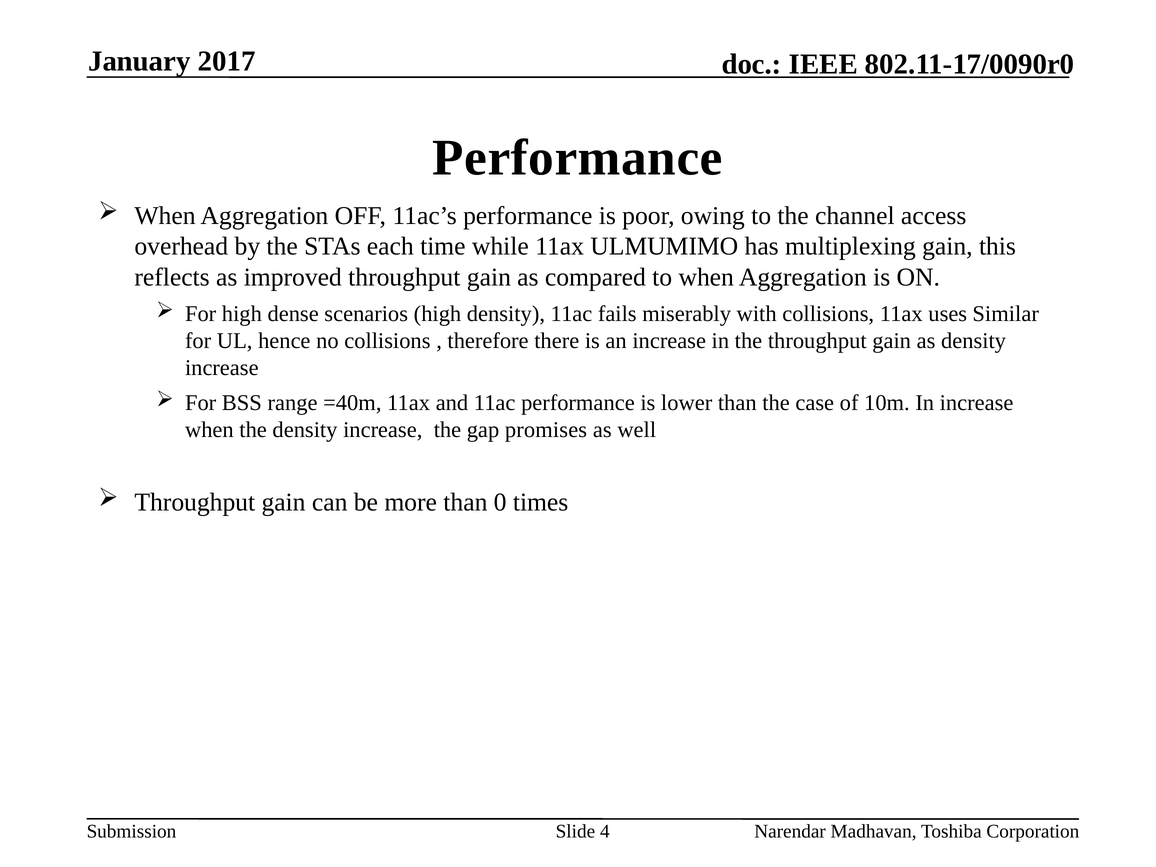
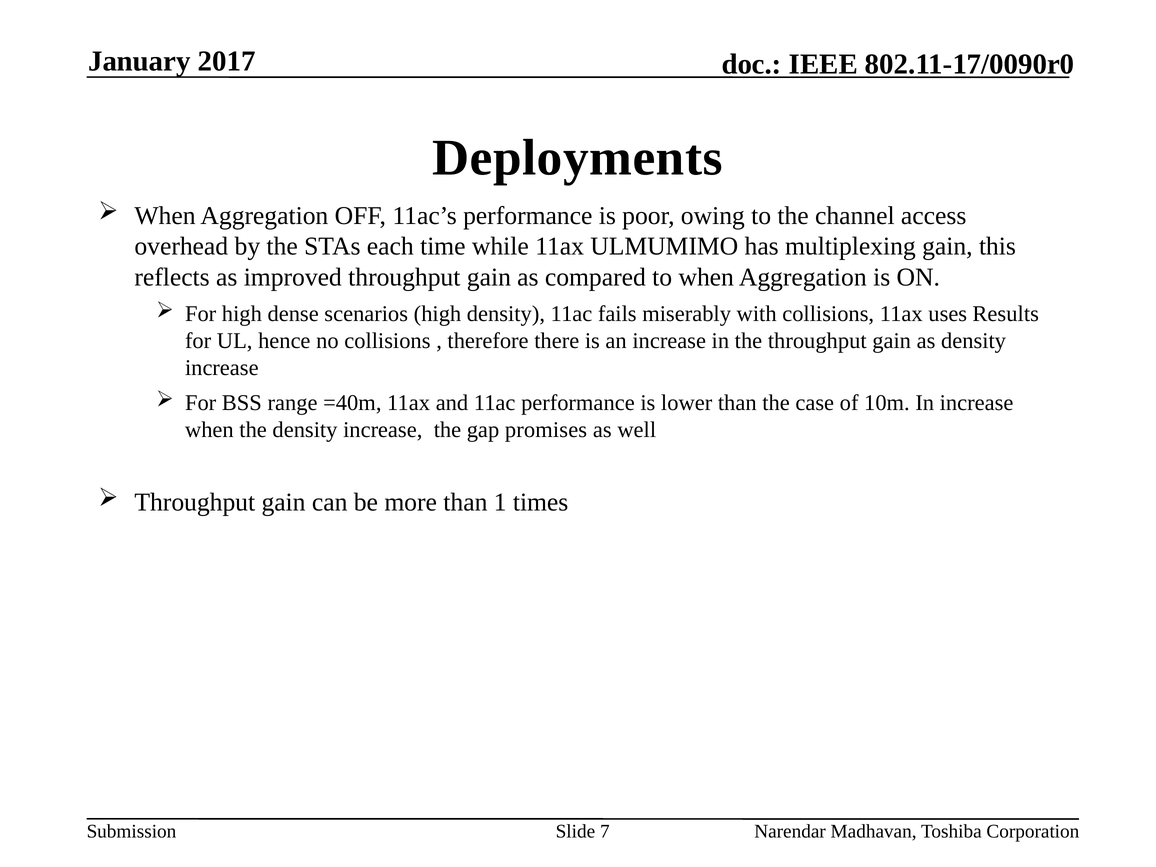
Performance: Performance -> Deployments (577, 158)
Similar: Similar -> Results (1006, 314)
0: 0 -> 1 (500, 502)
4: 4 -> 7 (605, 832)
